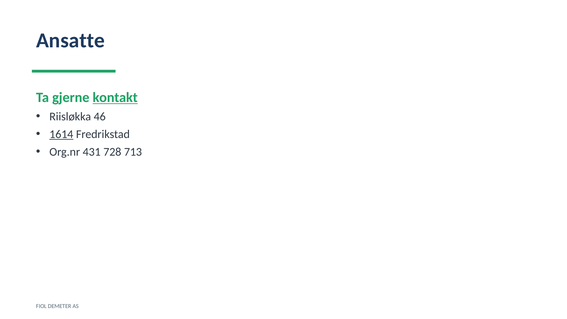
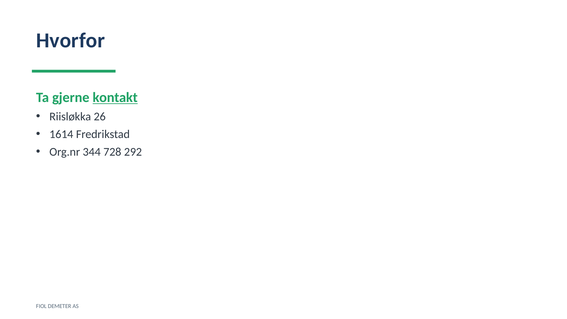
Ansatte: Ansatte -> Hvorfor (71, 40)
46: 46 -> 26 (100, 117)
1614 underline: present -> none (61, 134)
431: 431 -> 344 (92, 152)
713: 713 -> 292 (133, 152)
